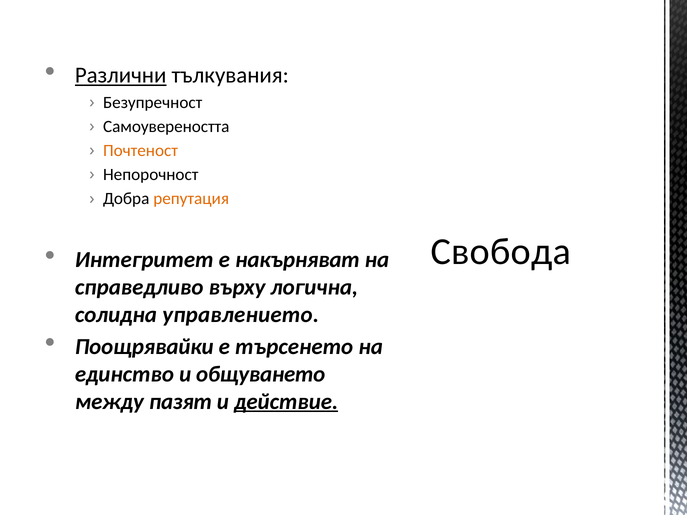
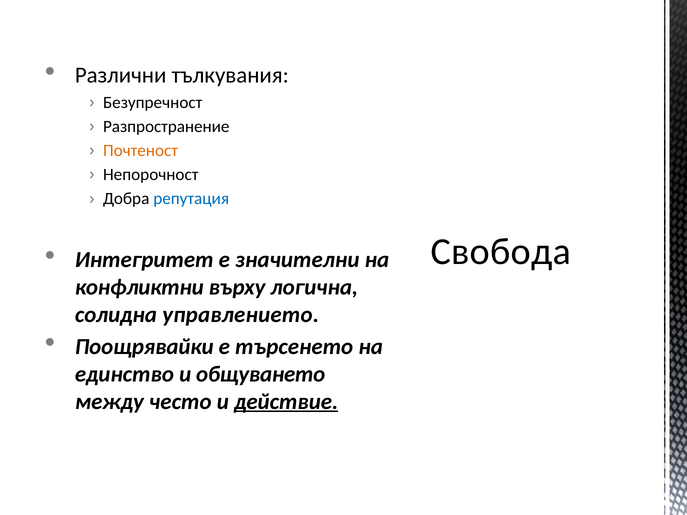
Различни underline: present -> none (121, 75)
Самоувереността: Самоувереността -> Разпространение (166, 127)
репутация colour: orange -> blue (191, 199)
накърняват: накърняват -> значителни (297, 260)
справедливо: справедливо -> конфликтни (139, 287)
пазят: пазят -> често (180, 402)
